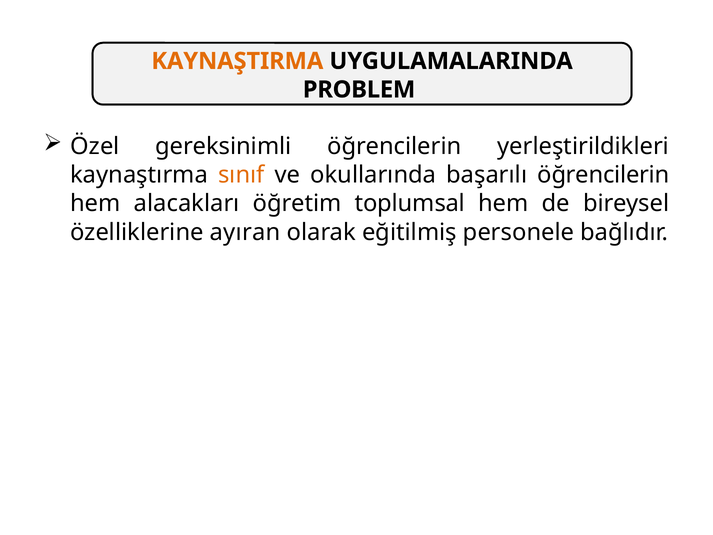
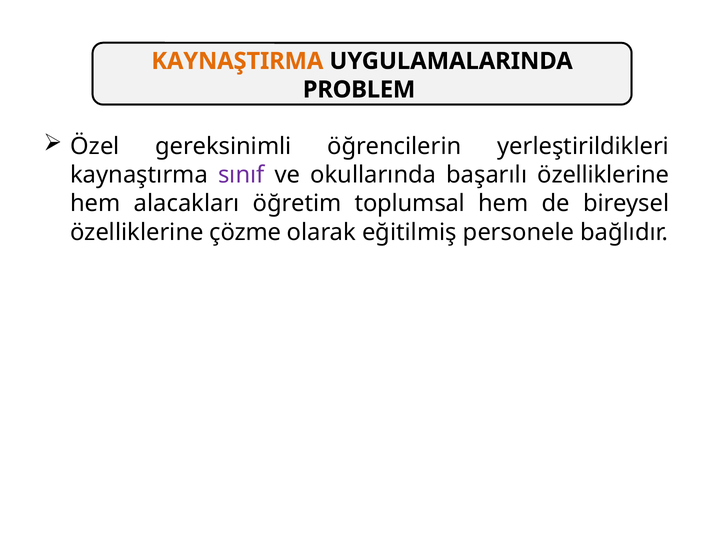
sınıf colour: orange -> purple (241, 175)
başarılı öğrencilerin: öğrencilerin -> özelliklerine (603, 175)
ayıran: ayıran -> çözme (245, 232)
